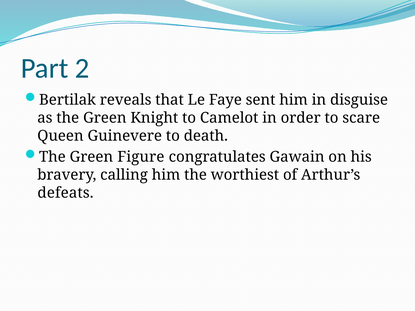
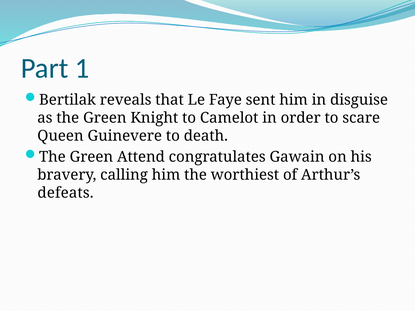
2: 2 -> 1 (82, 69)
Figure: Figure -> Attend (141, 157)
